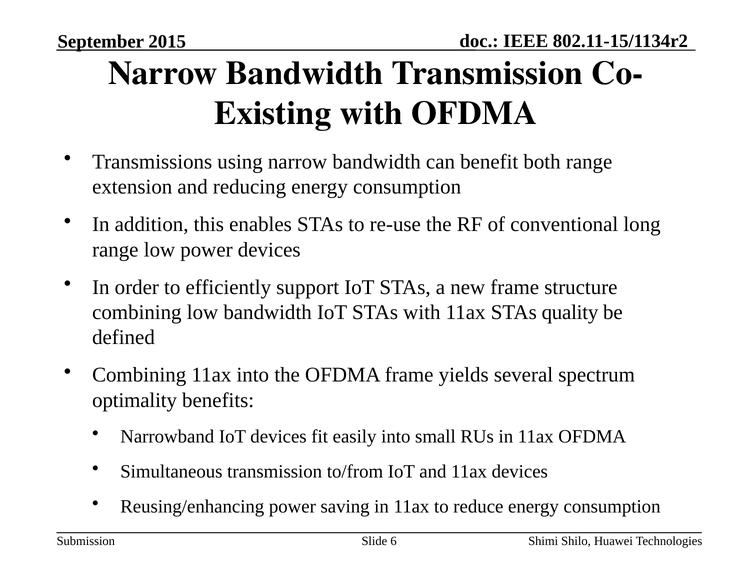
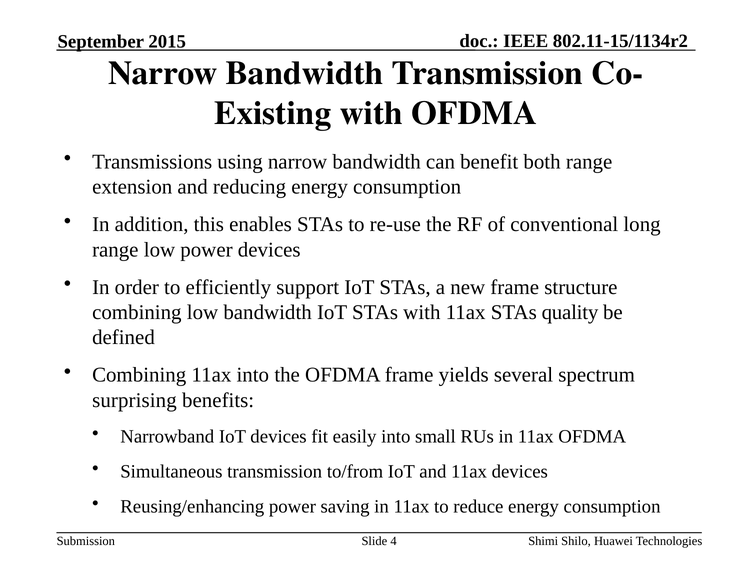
optimality: optimality -> surprising (134, 400)
6: 6 -> 4 (394, 541)
